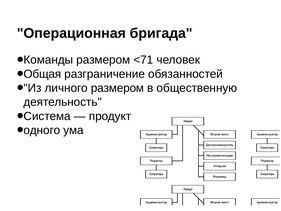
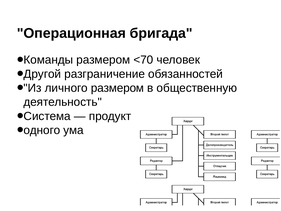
<71: <71 -> <70 (143, 60)
Общая: Общая -> Другой (42, 74)
